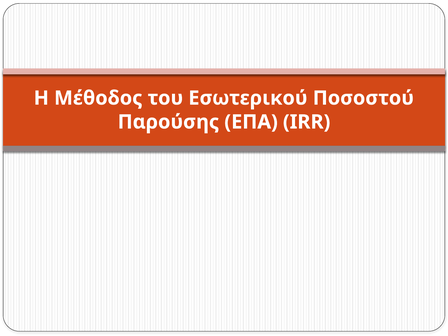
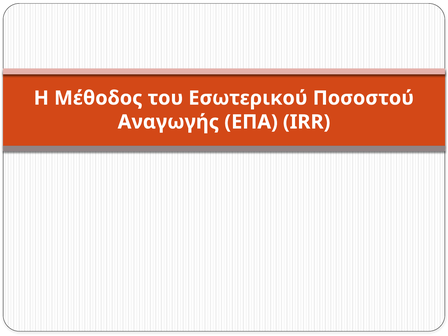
Παρούσης: Παρούσης -> Αναγωγής (168, 122)
